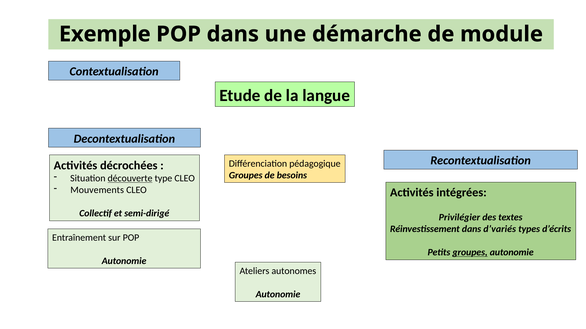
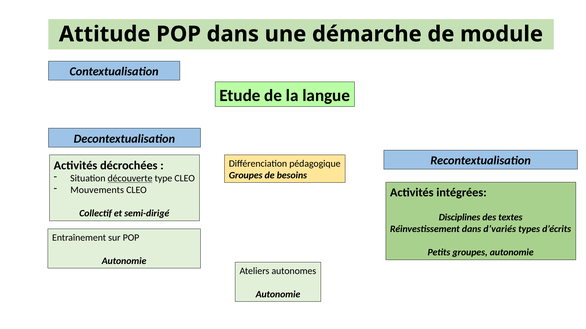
Exemple: Exemple -> Attitude (105, 34)
Privilégier: Privilégier -> Disciplines (460, 218)
groupes underline: present -> none (470, 253)
